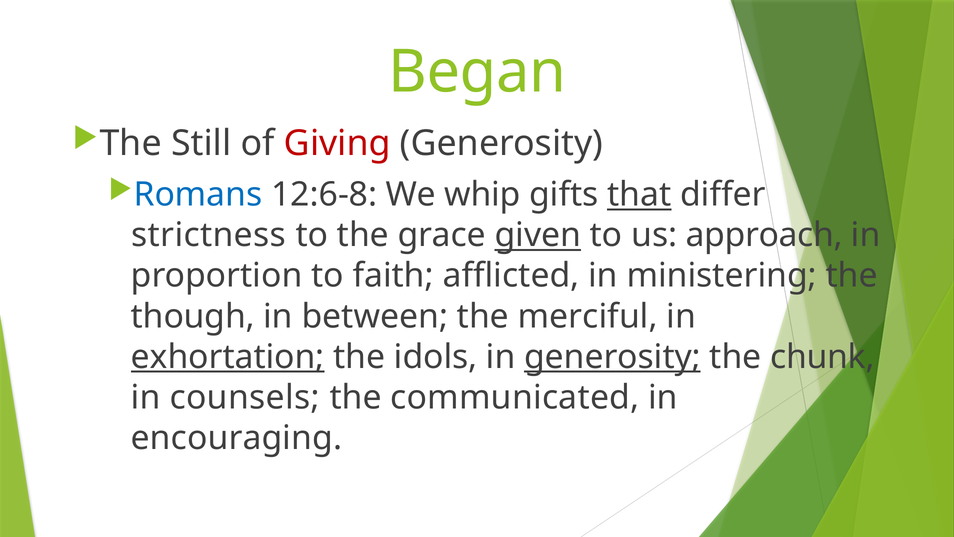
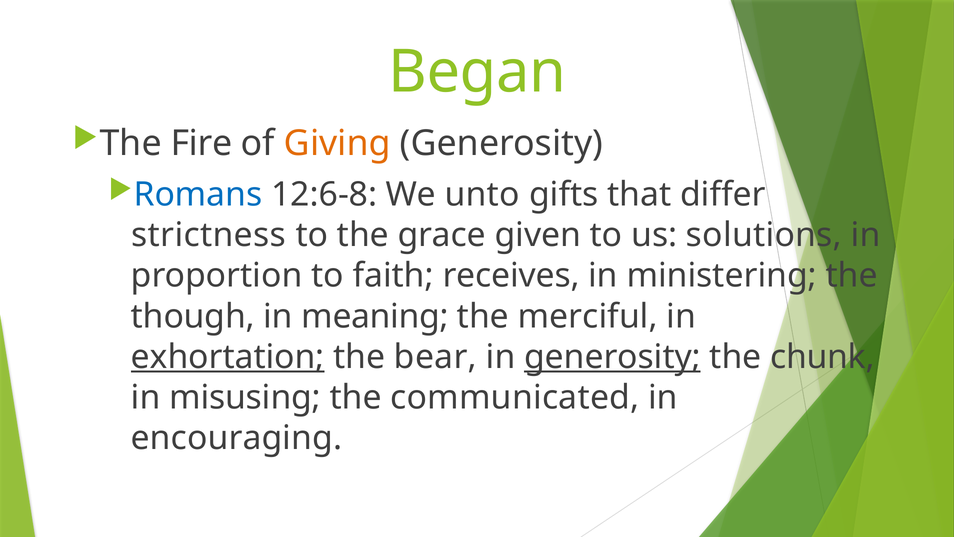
Still: Still -> Fire (201, 143)
Giving colour: red -> orange (337, 143)
whip: whip -> unto (482, 195)
that underline: present -> none (639, 195)
given underline: present -> none (538, 235)
approach: approach -> solutions (764, 235)
afflicted: afflicted -> receives (511, 276)
between: between -> meaning (375, 316)
idols: idols -> bear (435, 357)
counsels: counsels -> misusing (245, 397)
